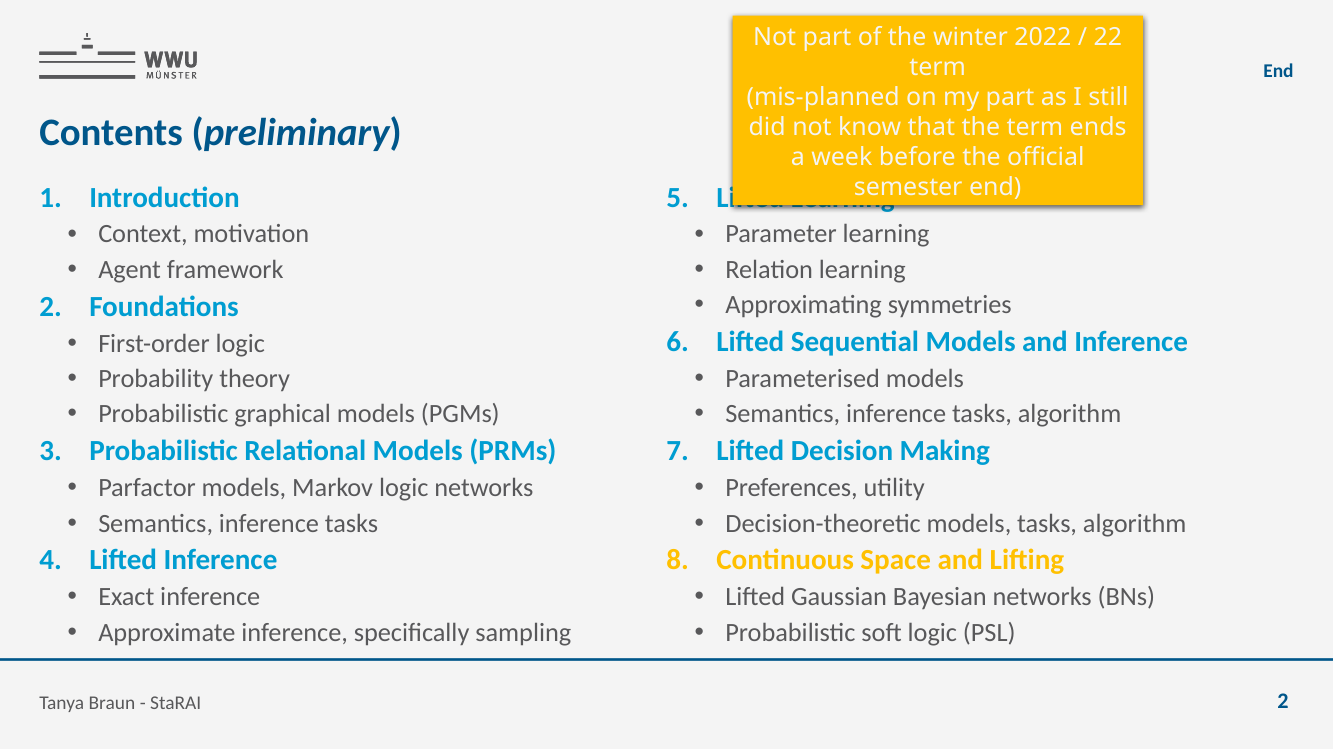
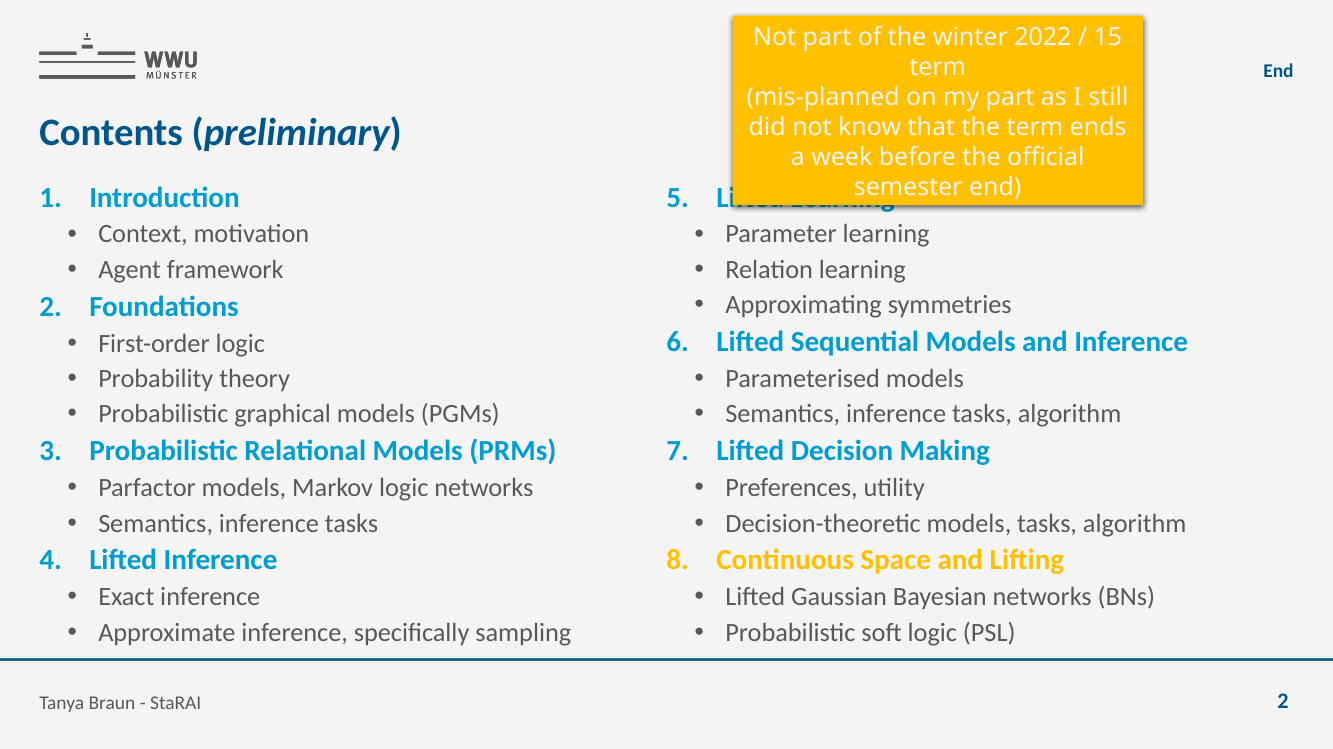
22: 22 -> 15 (1108, 37)
